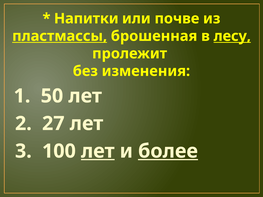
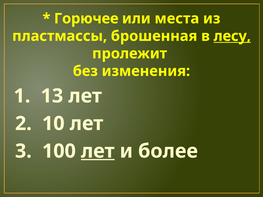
Напитки: Напитки -> Горючее (86, 19)
почве: почве -> места (177, 19)
пластмассы underline: present -> none (60, 36)
50: 50 -> 13 (52, 96)
27: 27 -> 10 (53, 124)
более underline: present -> none (168, 151)
